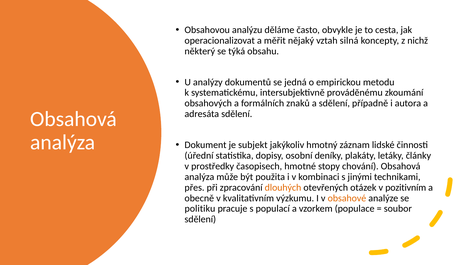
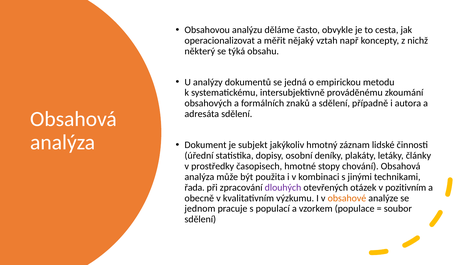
silná: silná -> např (349, 41)
přes: přes -> řada (195, 188)
dlouhých colour: orange -> purple (283, 188)
politiku: politiku -> jednom (200, 209)
